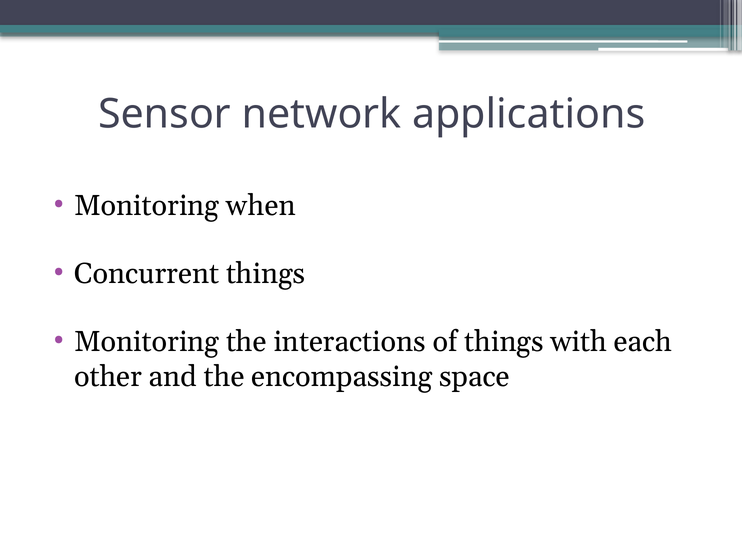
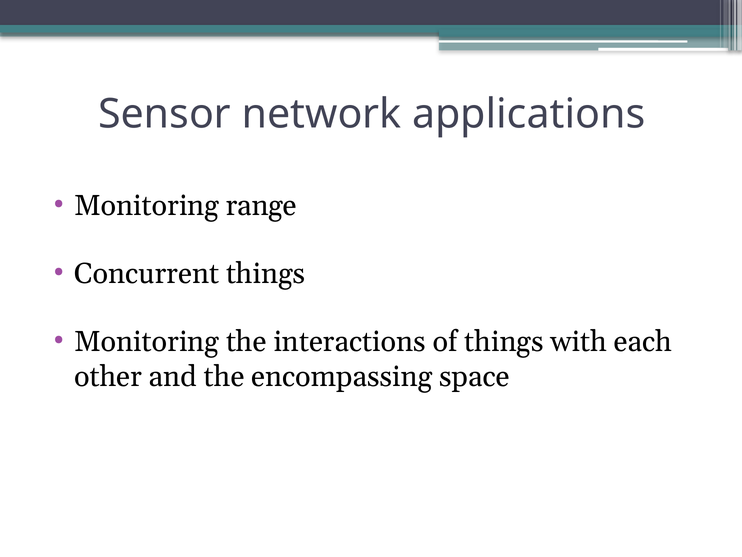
when: when -> range (261, 206)
